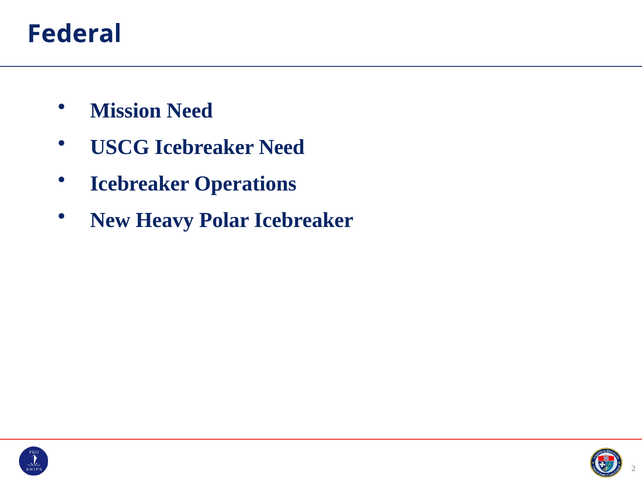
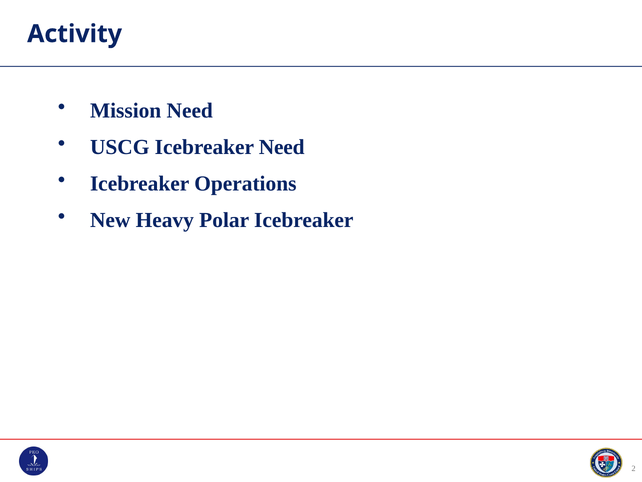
Federal: Federal -> Activity (75, 34)
